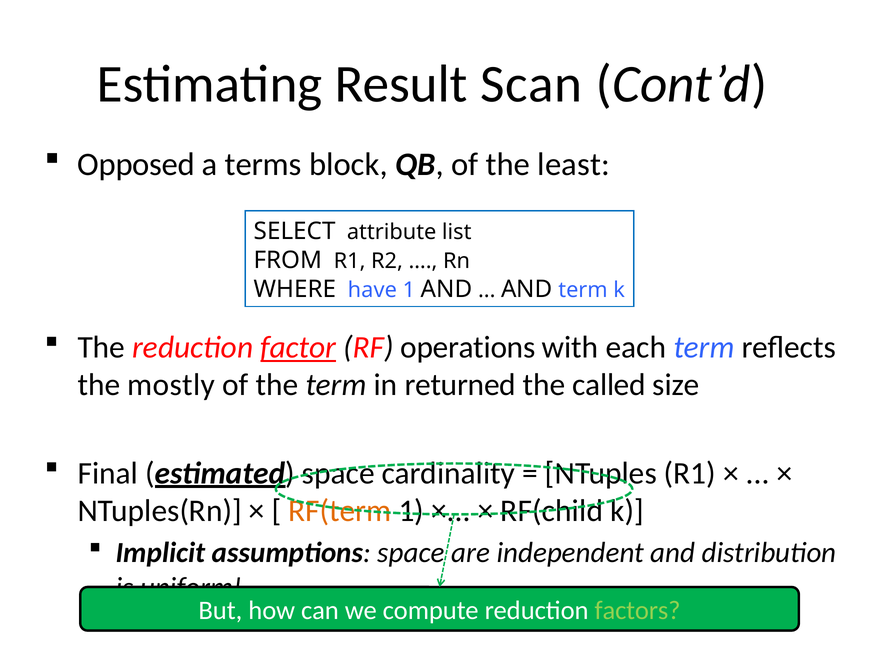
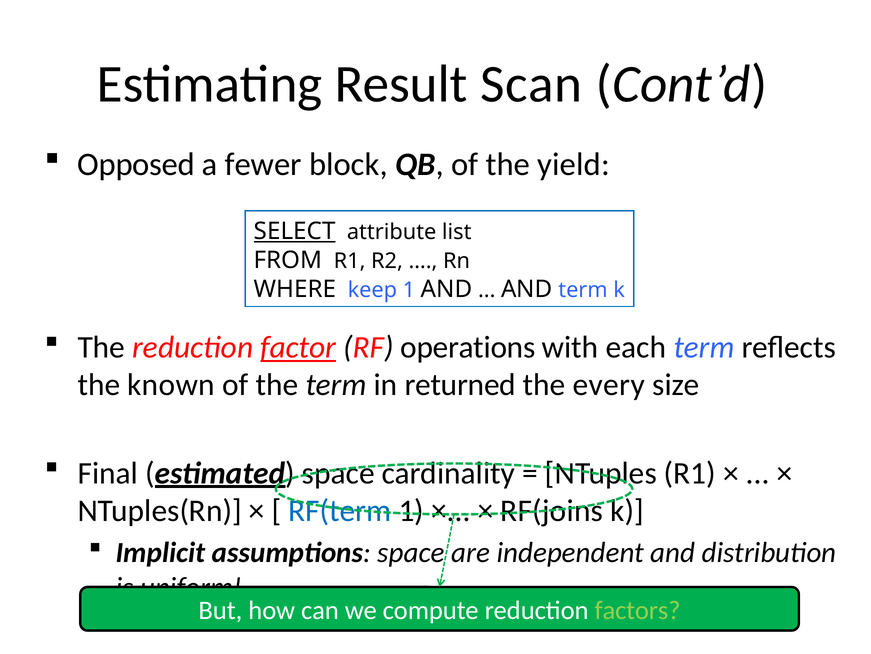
terms: terms -> fewer (263, 164)
least: least -> yield (574, 164)
SELECT underline: none -> present (295, 231)
have: have -> keep (372, 290)
mostly: mostly -> known (171, 385)
called: called -> every (609, 385)
RF(term colour: orange -> blue (340, 510)
RF(child: RF(child -> RF(joins (552, 510)
